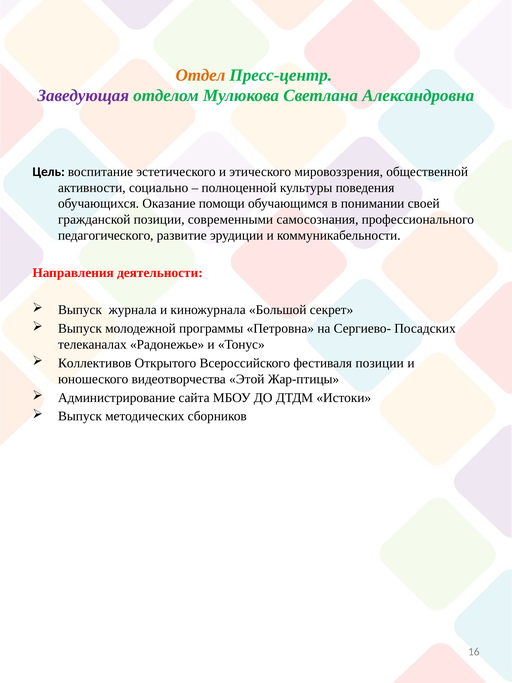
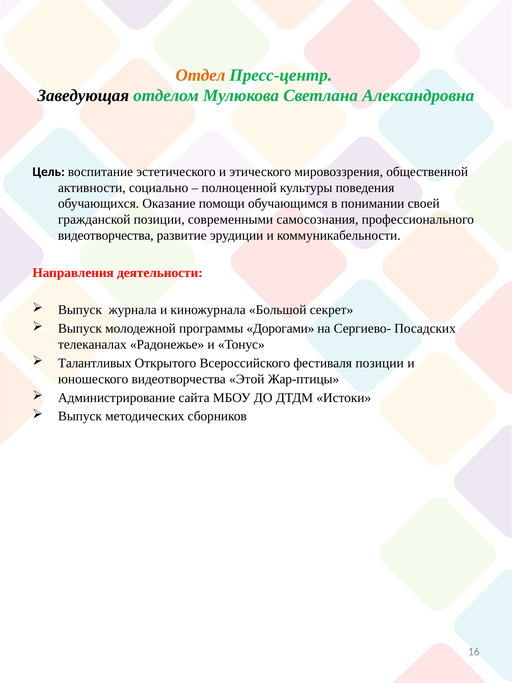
Заведующая colour: purple -> black (83, 96)
педагогического: педагогического -> видеотворчества (106, 235)
Петровна: Петровна -> Дорогами (280, 328)
Коллективов: Коллективов -> Талантливых (95, 363)
